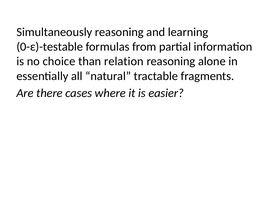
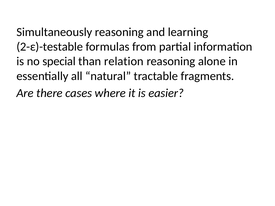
0-ε)-testable: 0-ε)-testable -> 2-ε)-testable (50, 47)
choice: choice -> special (59, 61)
